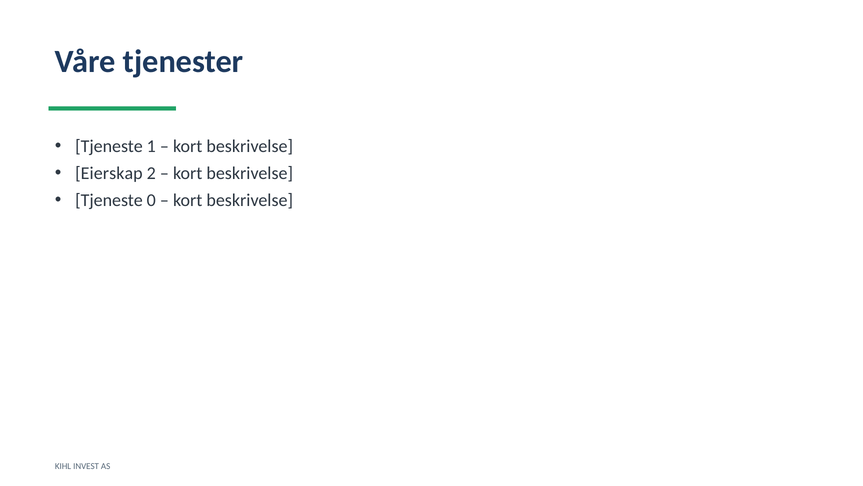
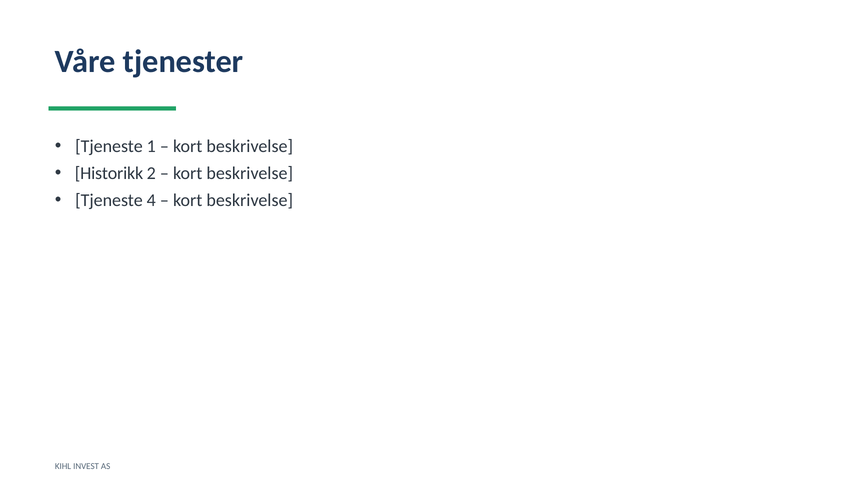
Eierskap: Eierskap -> Historikk (109, 173)
0: 0 -> 4 (151, 200)
